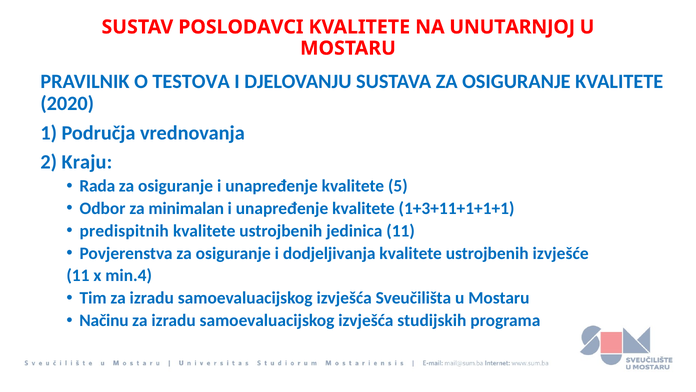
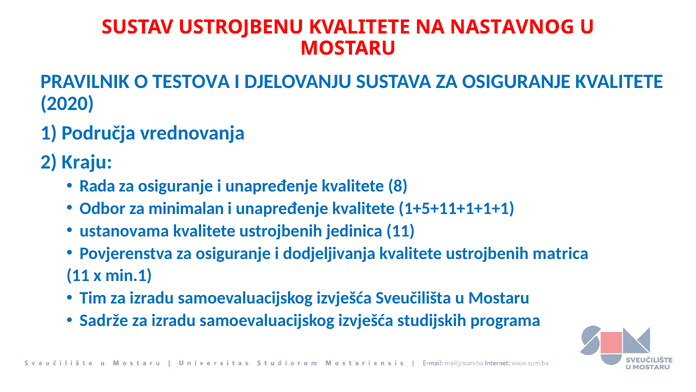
POSLODAVCI: POSLODAVCI -> USTROJBENU (241, 27)
UNUTARNJOJ: UNUTARNJOJ -> NASTAVNOG (512, 27)
5: 5 -> 8 (398, 186)
1+3+11+1+1+1: 1+3+11+1+1+1 -> 1+5+11+1+1+1 (457, 208)
predispitnih: predispitnih -> ustanovama (124, 231)
izvješće: izvješće -> matrica (561, 253)
min.4: min.4 -> min.1 (129, 275)
Načinu: Načinu -> Sadrže (104, 320)
